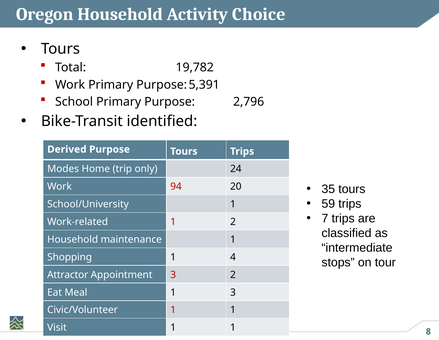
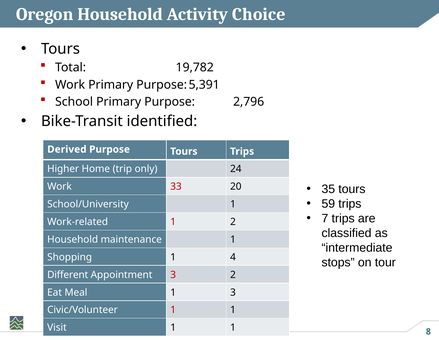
Modes: Modes -> Higher (63, 169)
94: 94 -> 33 (176, 186)
Attractor: Attractor -> Different (68, 274)
